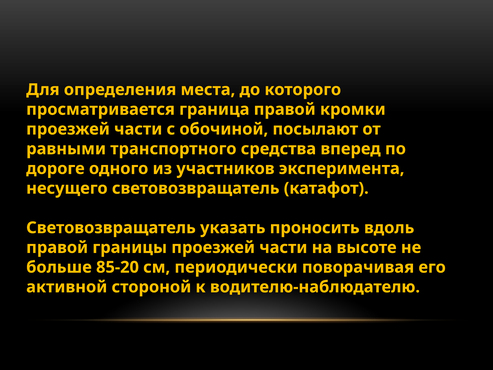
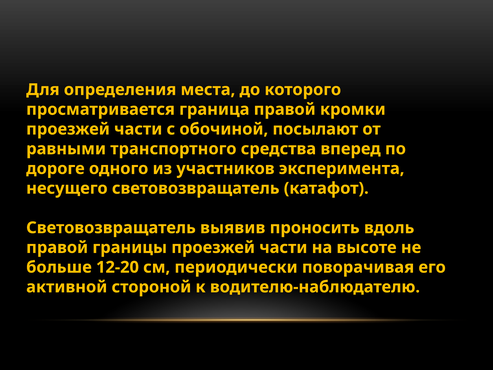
указать: указать -> выявив (233, 228)
85-20: 85-20 -> 12-20 (118, 267)
